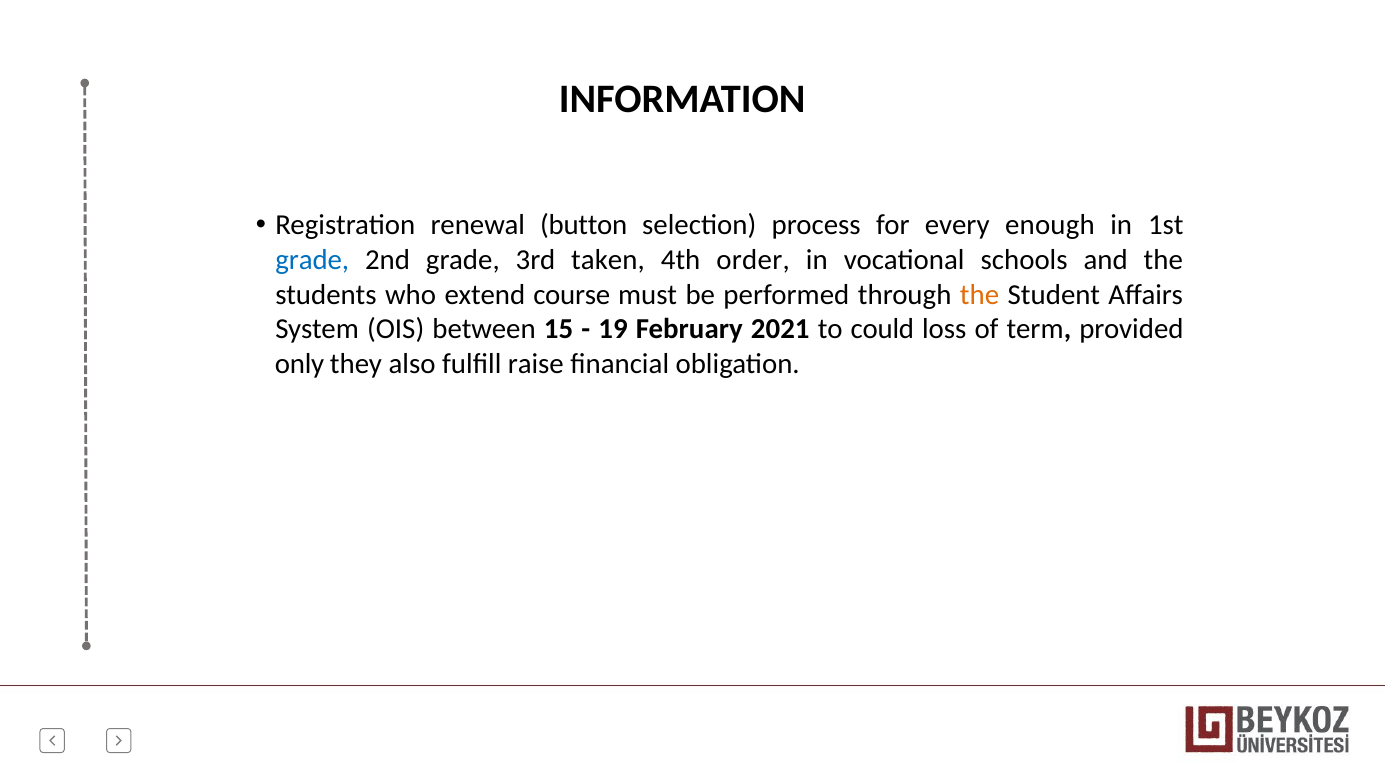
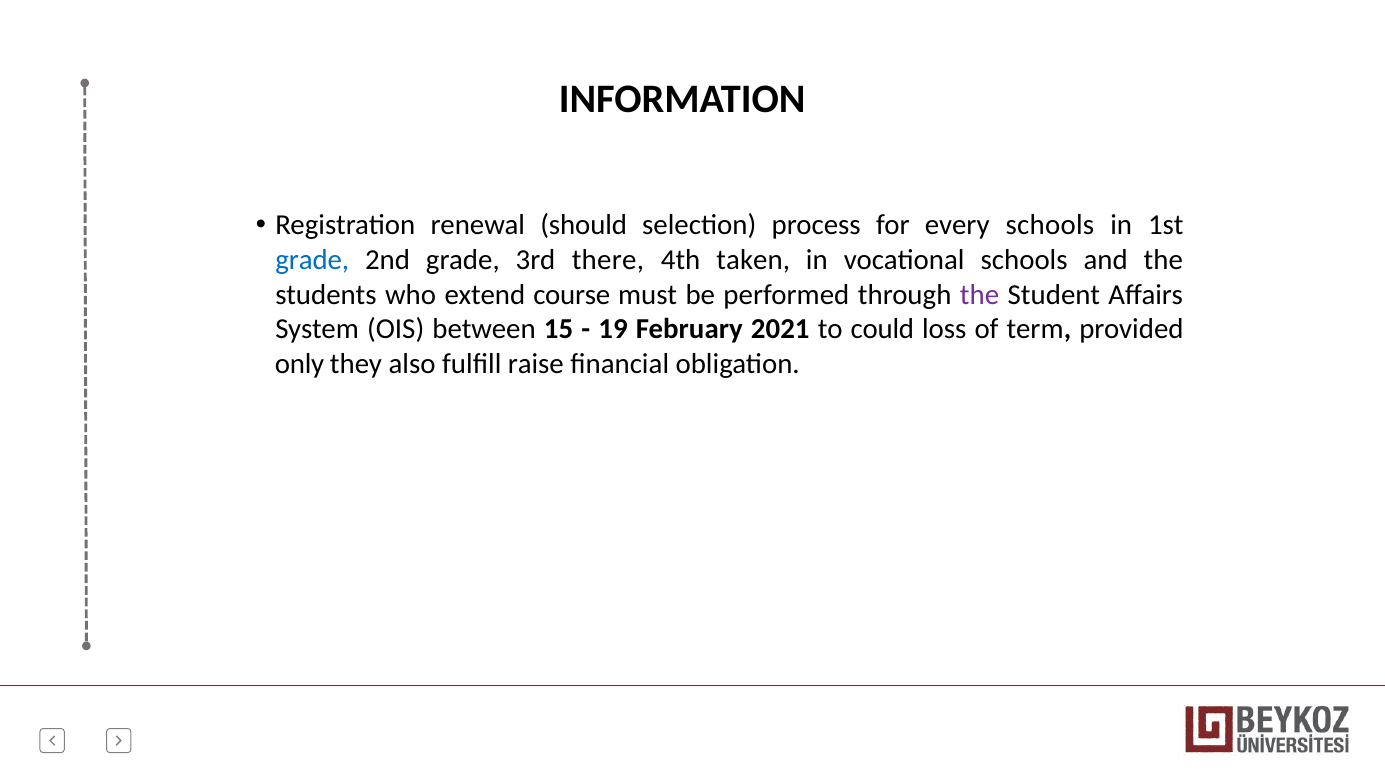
button: button -> should (584, 225)
every enough: enough -> schools (1050, 225)
taken: taken -> there (608, 260)
order: order -> taken (753, 260)
the colour: orange -> purple (980, 295)
